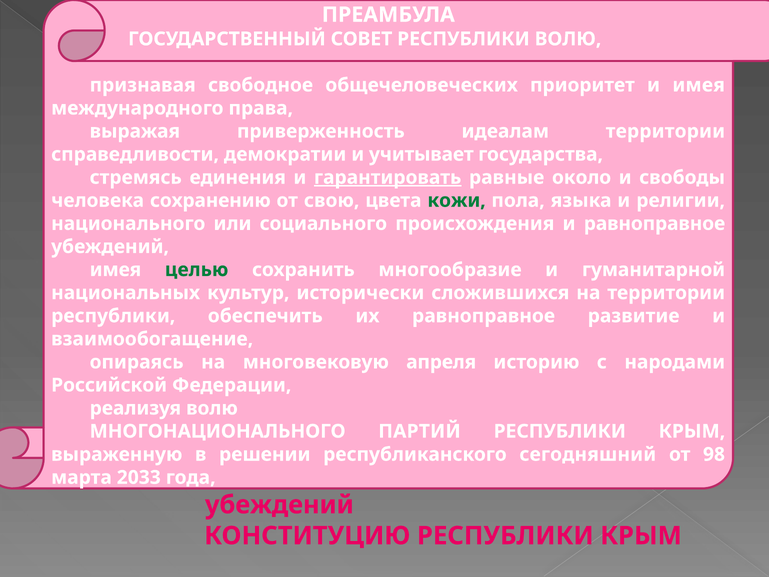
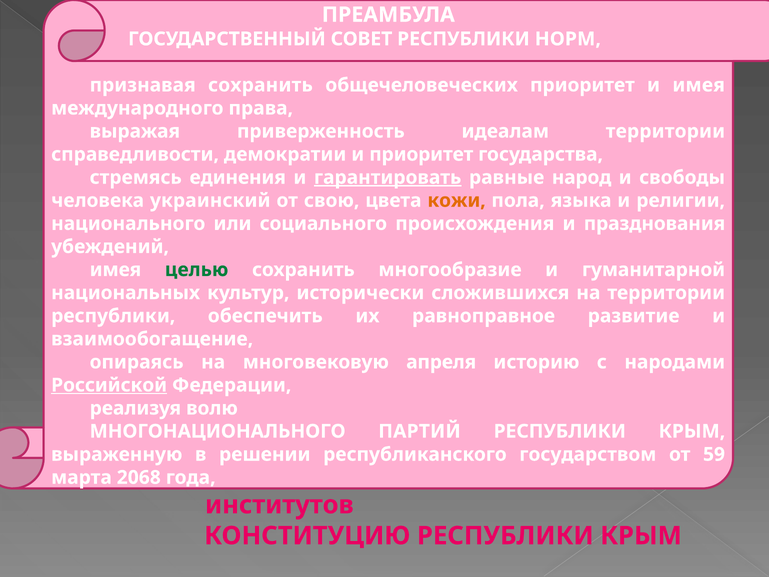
РЕСПУБЛИКИ ВОЛЮ: ВОЛЮ -> НОРМ (568, 39)
признавая свободное: свободное -> сохранить (260, 85)
и учитывает: учитывает -> приоритет (421, 154)
около: около -> народ (582, 177)
сохранению: сохранению -> украинский (210, 200)
кожи colour: green -> orange (457, 200)
и равноправное: равноправное -> празднования (654, 224)
Российской underline: none -> present (109, 385)
сегодняшний: сегодняшний -> государством (588, 454)
98: 98 -> 59 (714, 454)
2033: 2033 -> 2068 (139, 477)
убеждений: убеждений -> институтов (279, 505)
